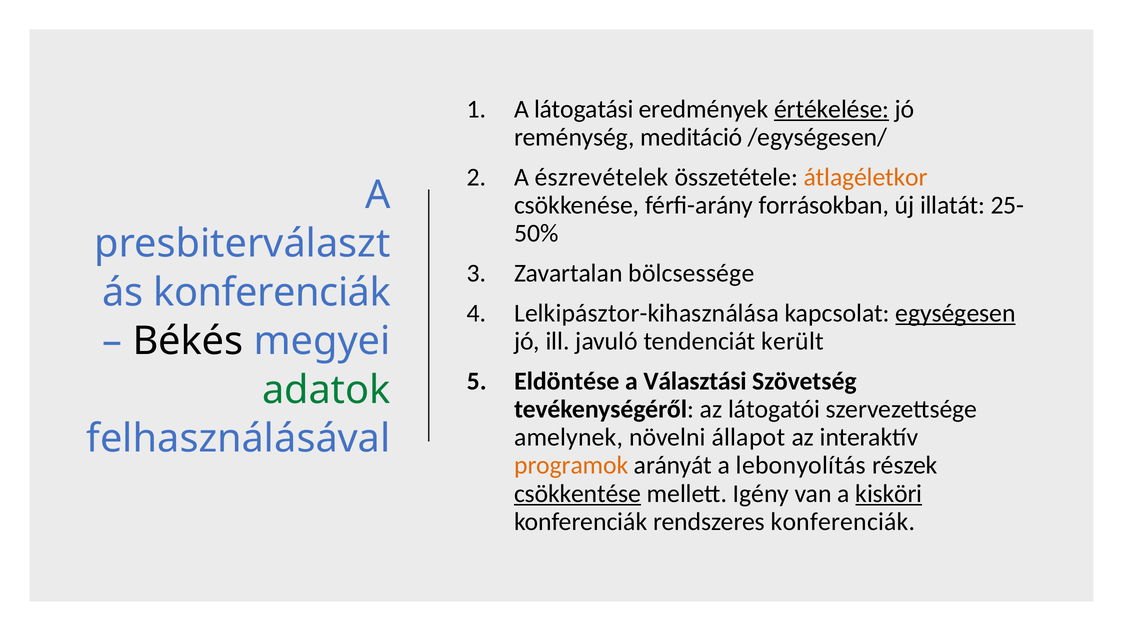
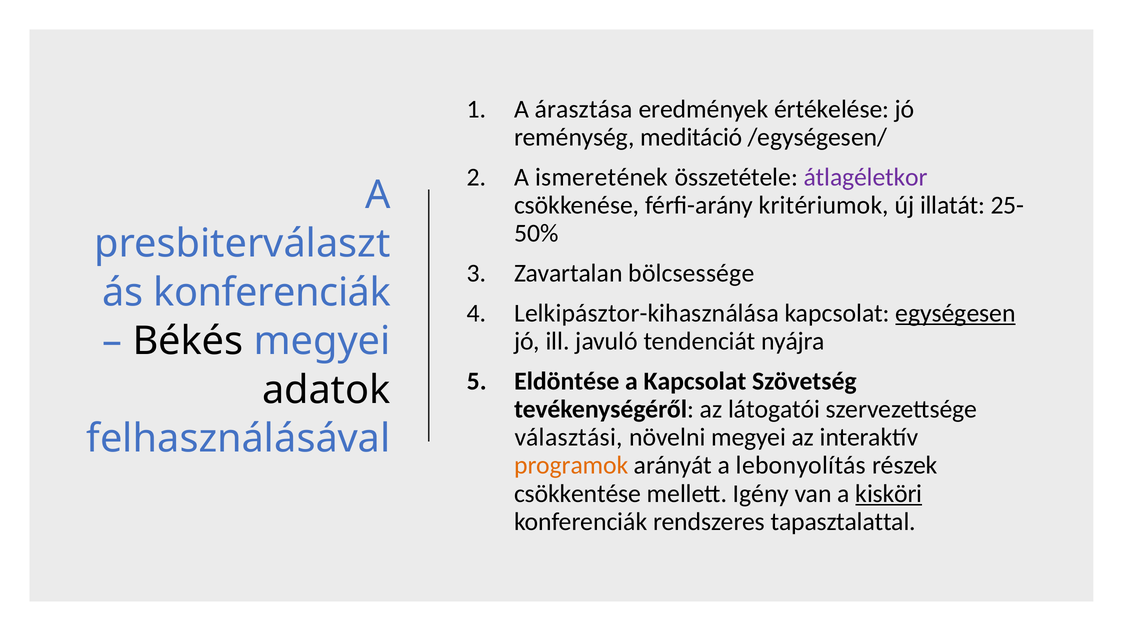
látogatási: látogatási -> árasztása (584, 109)
értékelése underline: present -> none (832, 109)
észrevételek: észrevételek -> ismeretének (602, 177)
átlagéletkor colour: orange -> purple (866, 177)
forrásokban: forrásokban -> kritériumok (824, 205)
került: került -> nyájra (793, 342)
a Választási: Választási -> Kapcsolat (695, 381)
adatok colour: green -> black (326, 390)
amelynek: amelynek -> választási (569, 438)
növelni állapot: állapot -> megyei (749, 438)
csökkentése underline: present -> none (578, 494)
rendszeres konferenciák: konferenciák -> tapasztalattal (843, 522)
